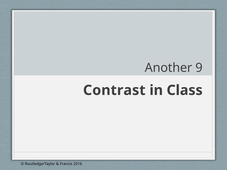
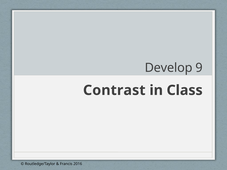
Another: Another -> Develop (169, 68)
